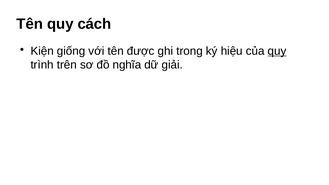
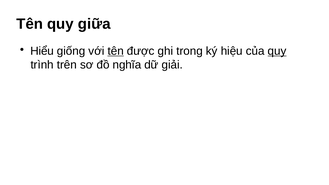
cách: cách -> giữa (94, 24)
Kiện: Kiện -> Hiểu (42, 51)
tên underline: none -> present (116, 51)
